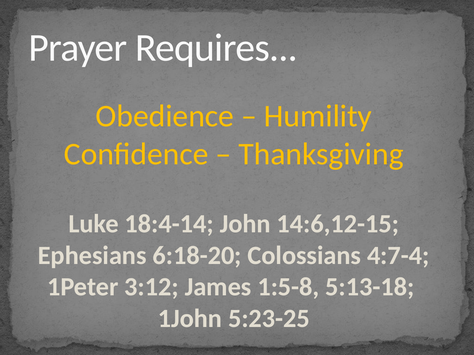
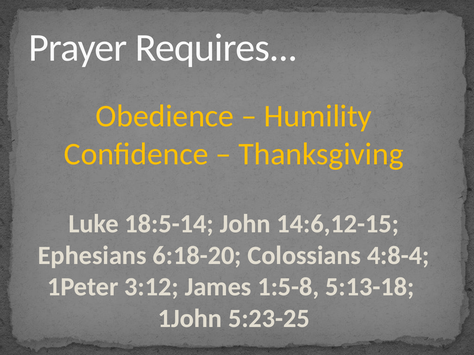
18:4-14: 18:4-14 -> 18:5-14 (169, 224)
4:7-4: 4:7-4 -> 4:8-4 (398, 256)
